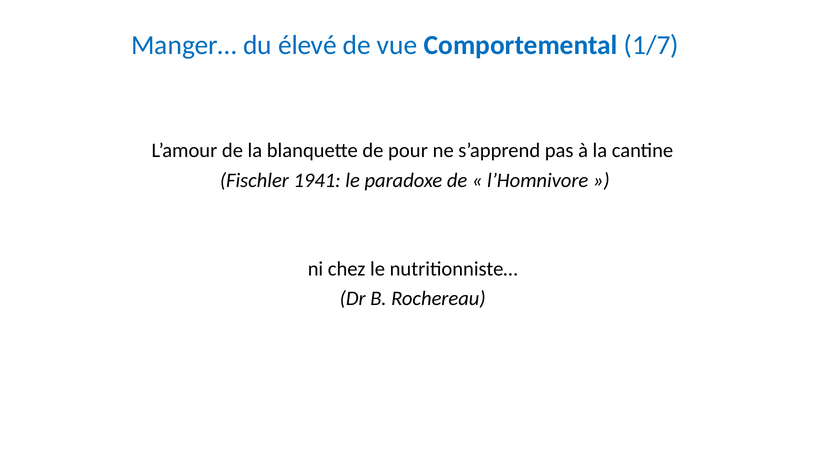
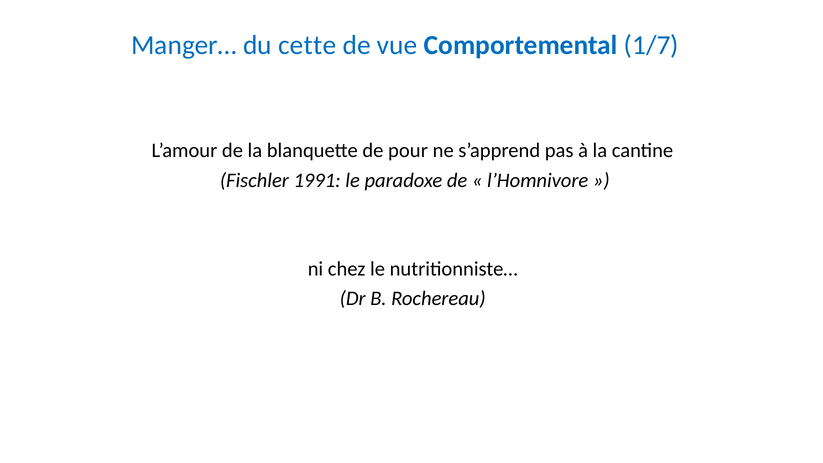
élevé: élevé -> cette (307, 45)
1941: 1941 -> 1991 (317, 180)
